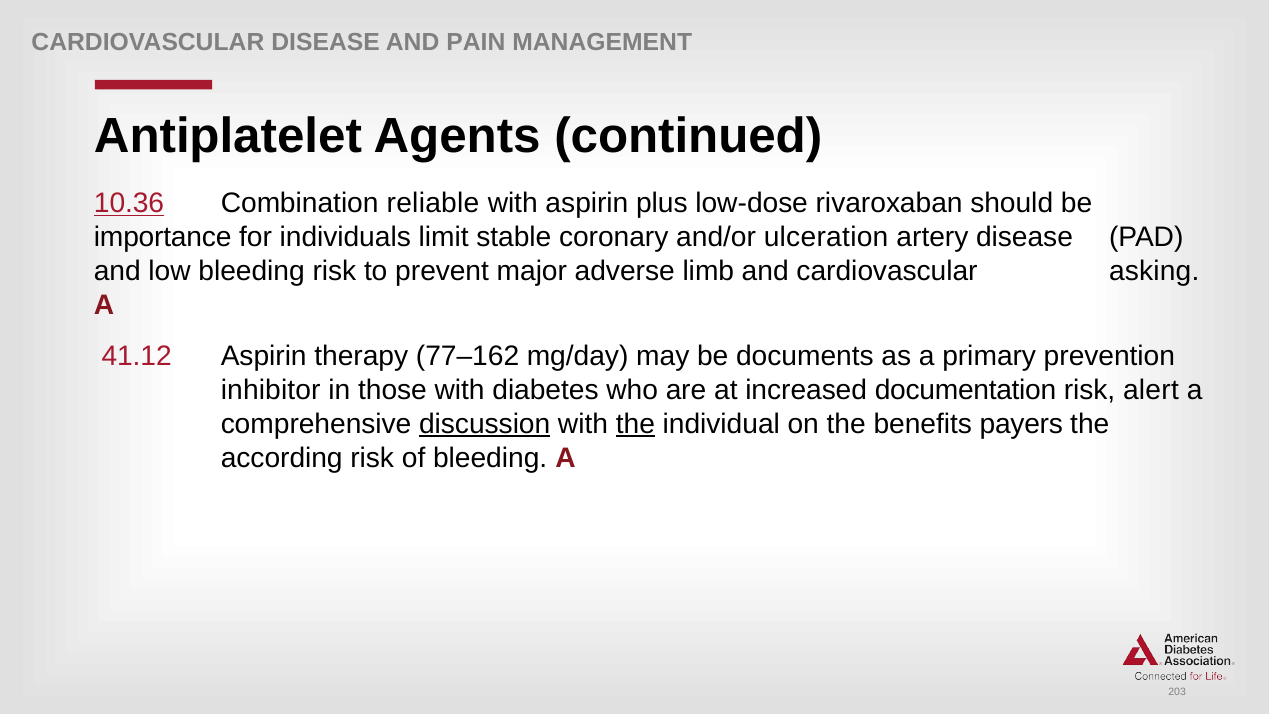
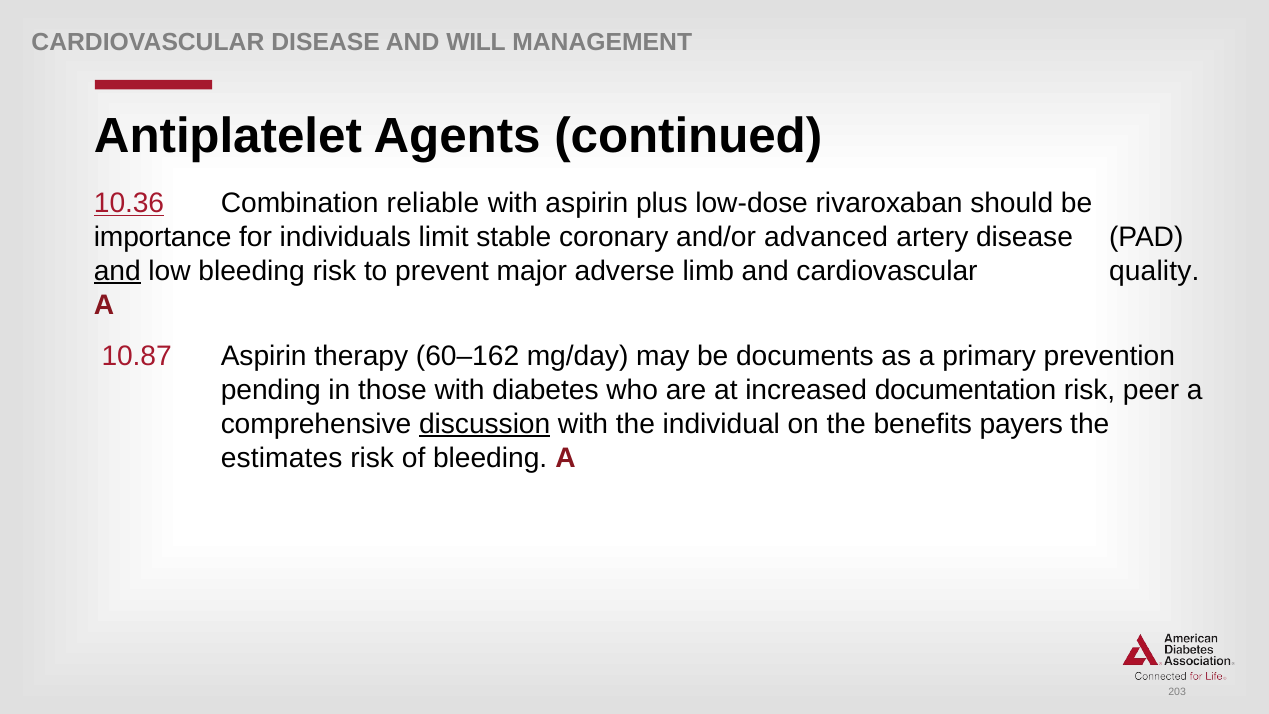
PAIN: PAIN -> WILL (476, 42)
ulceration: ulceration -> advanced (826, 237)
and underline: none -> present (117, 271)
asking: asking -> quality (1154, 271)
41.12: 41.12 -> 10.87 (137, 356)
77–162: 77–162 -> 60–162 (468, 356)
inhibitor: inhibitor -> pending (271, 390)
alert: alert -> peer (1151, 390)
the underline: present -> none (635, 424)
according: according -> estimates (282, 458)
